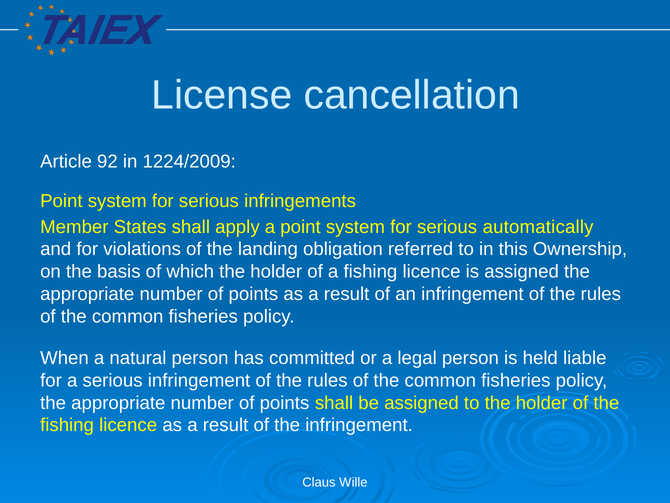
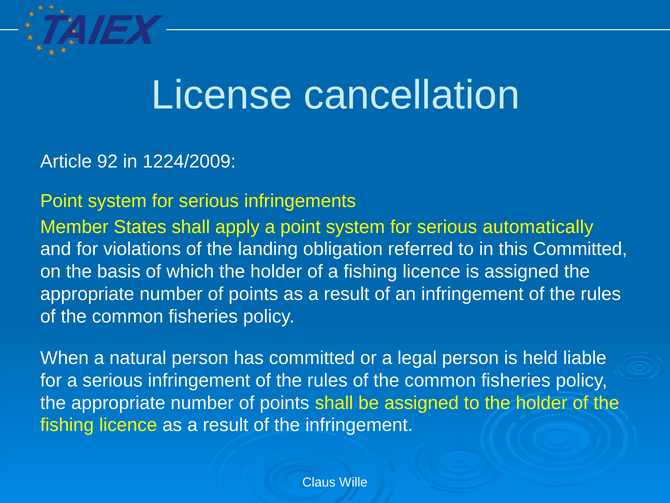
this Ownership: Ownership -> Committed (580, 249)
